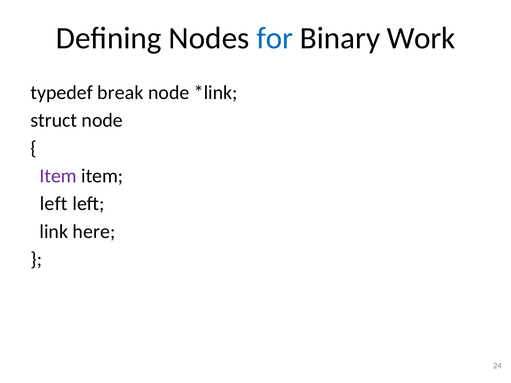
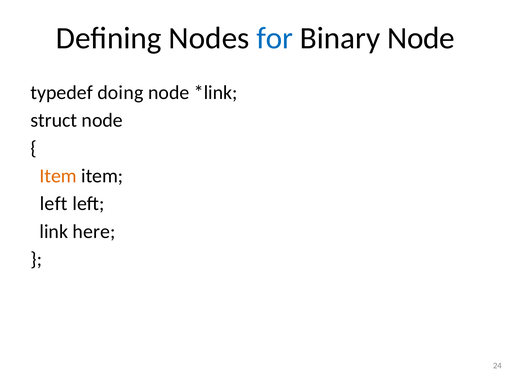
Binary Work: Work -> Node (421, 38)
break: break -> doing (120, 93)
Item colour: purple -> orange (58, 176)
